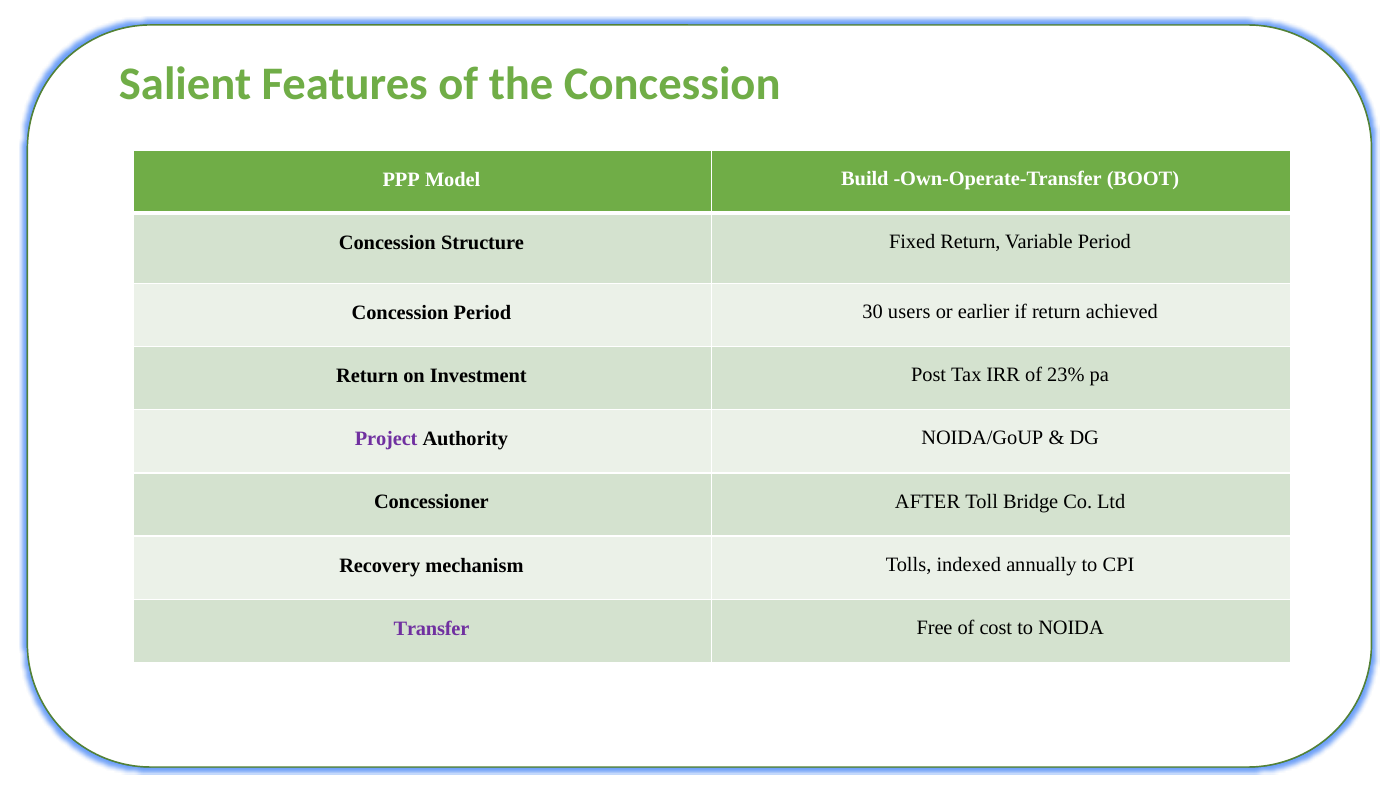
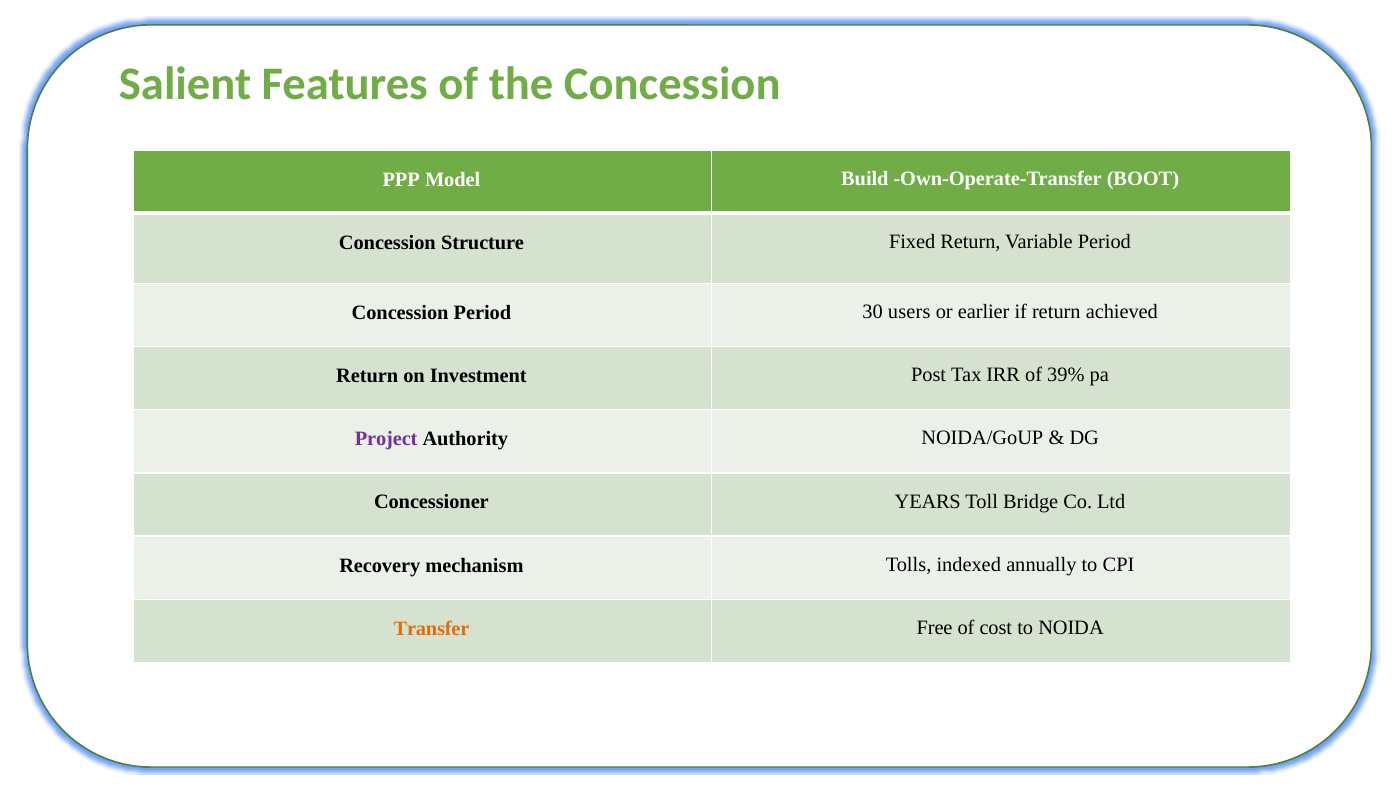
23%: 23% -> 39% (1066, 375)
AFTER: AFTER -> YEARS (928, 501)
Transfer colour: purple -> orange (432, 628)
